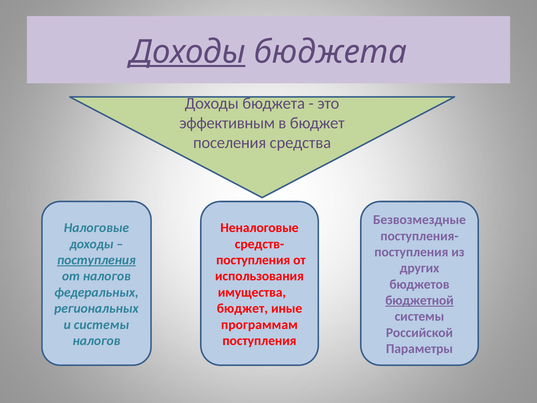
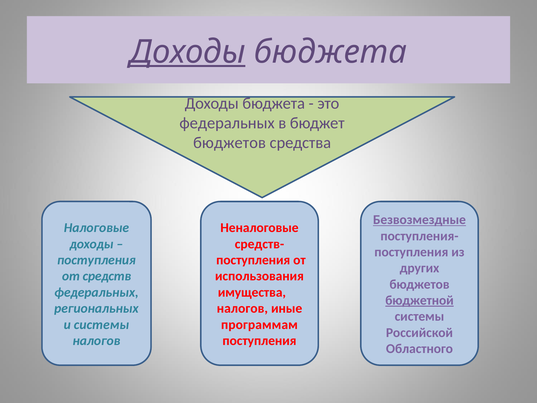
эффективным: эффективным -> федеральных (227, 123)
поселения: поселения -> бюджетов (230, 143)
Безвозмездные underline: none -> present (419, 220)
поступления underline: present -> none (96, 260)
от налогов: налогов -> средств (107, 276)
бюджет: бюджет -> налогов (242, 308)
Параметры: Параметры -> Областного (419, 349)
